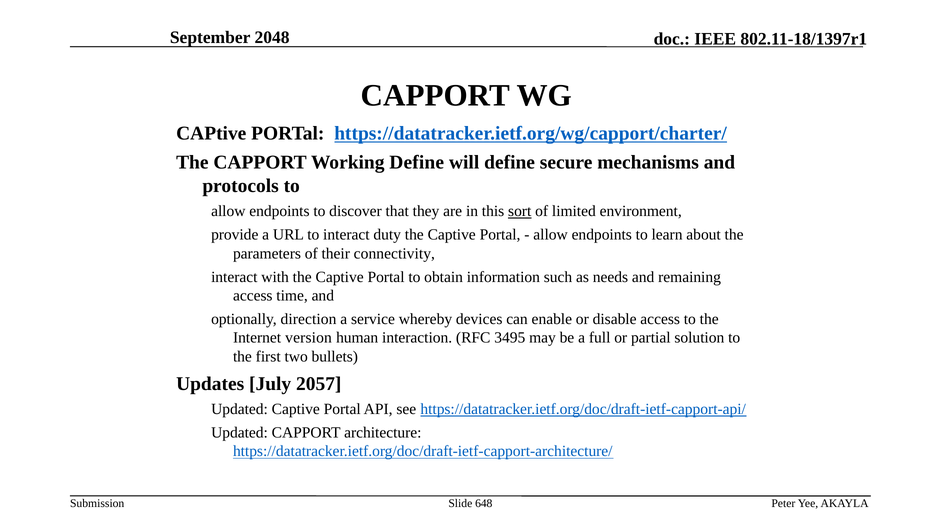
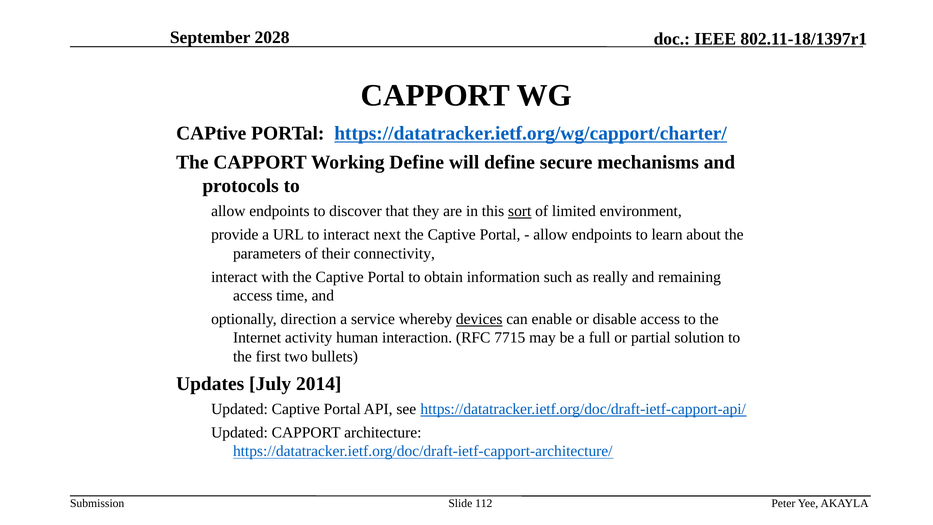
2048: 2048 -> 2028 (272, 37)
duty: duty -> next (387, 235)
needs: needs -> really (610, 277)
devices underline: none -> present (479, 319)
version: version -> activity (309, 338)
3495: 3495 -> 7715 (510, 338)
2057: 2057 -> 2014 (319, 383)
648: 648 -> 112 (484, 503)
